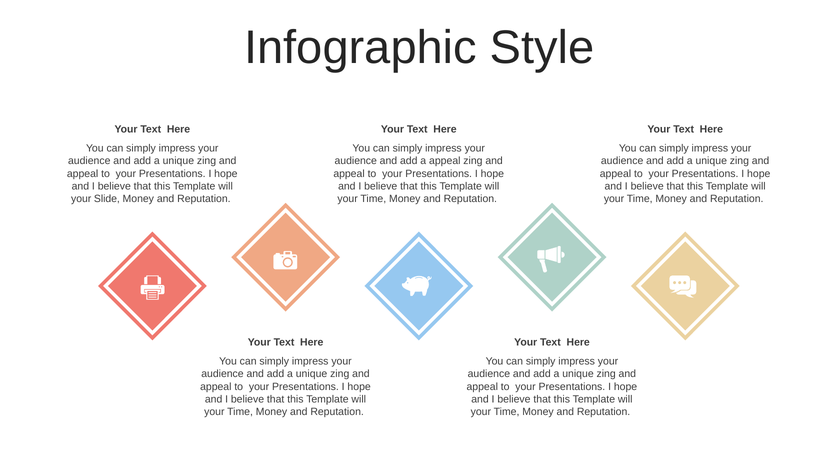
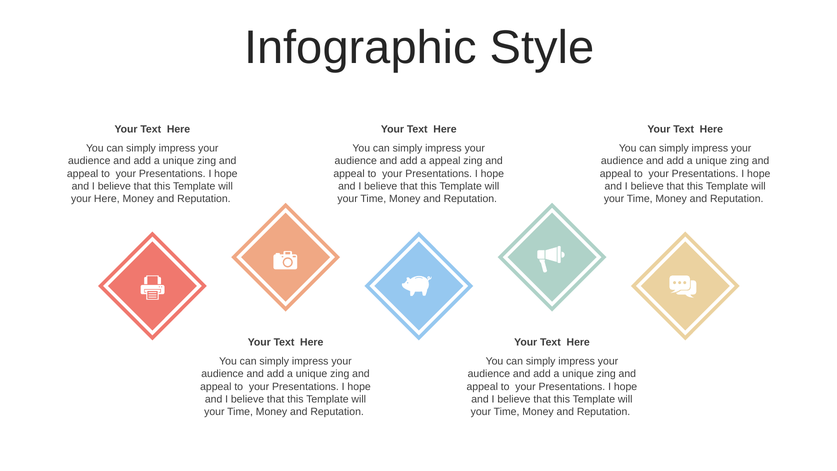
your Slide: Slide -> Here (107, 199)
